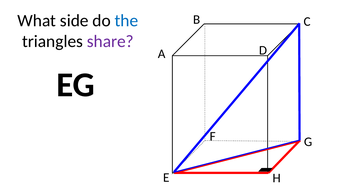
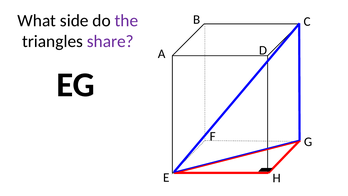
the colour: blue -> purple (126, 21)
